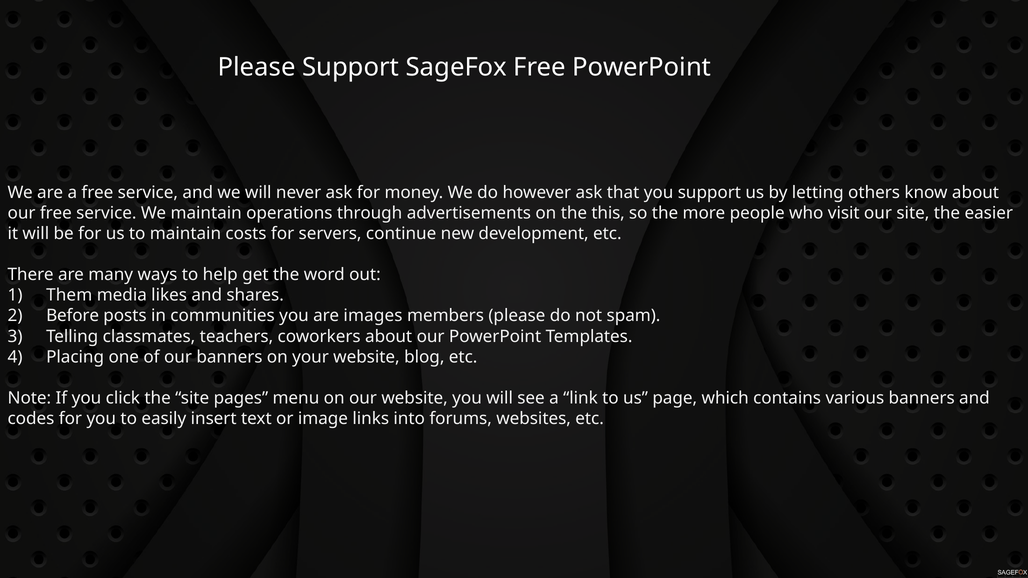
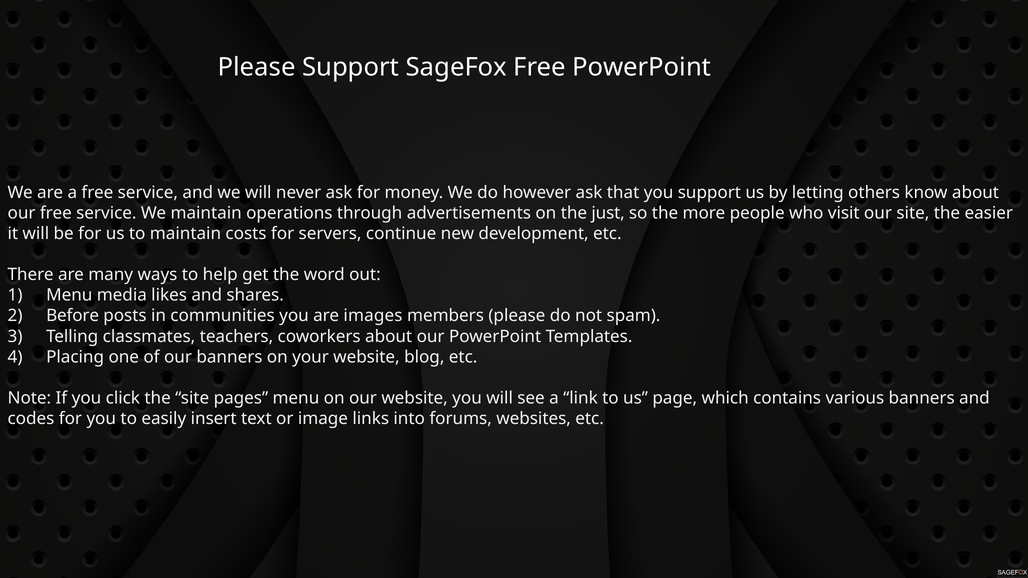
this: this -> just (608, 213)
Them: Them -> Menu (69, 295)
